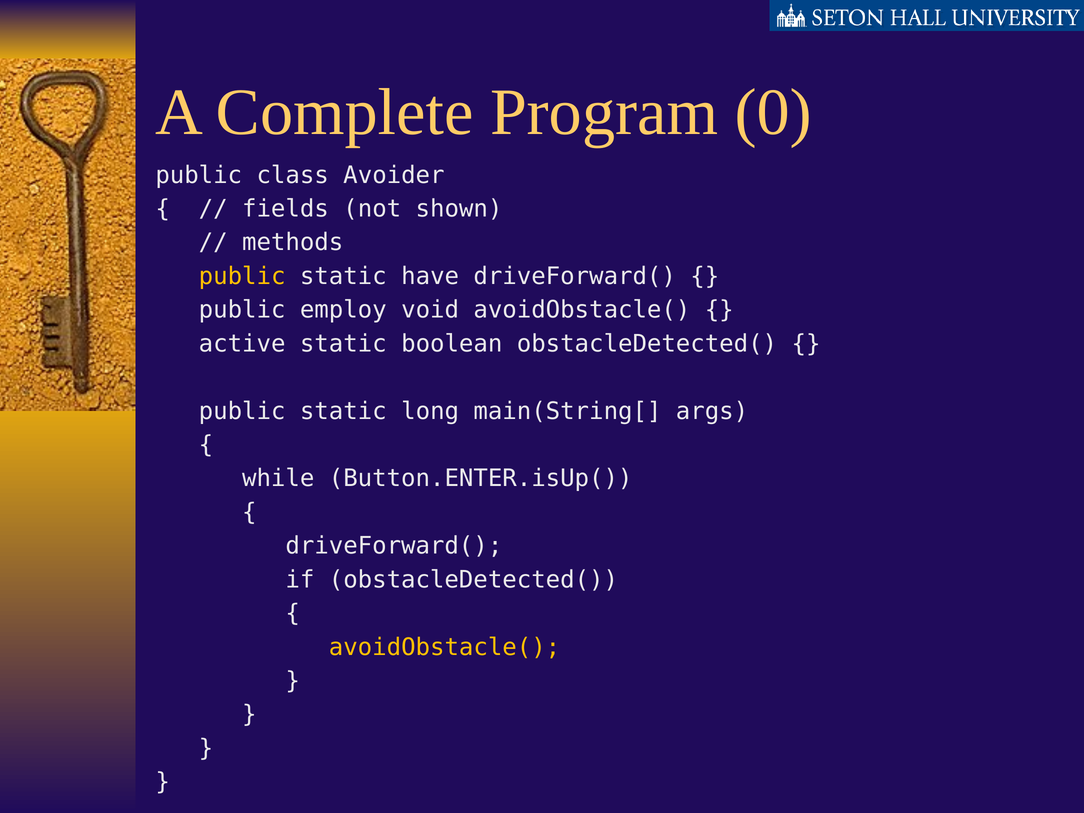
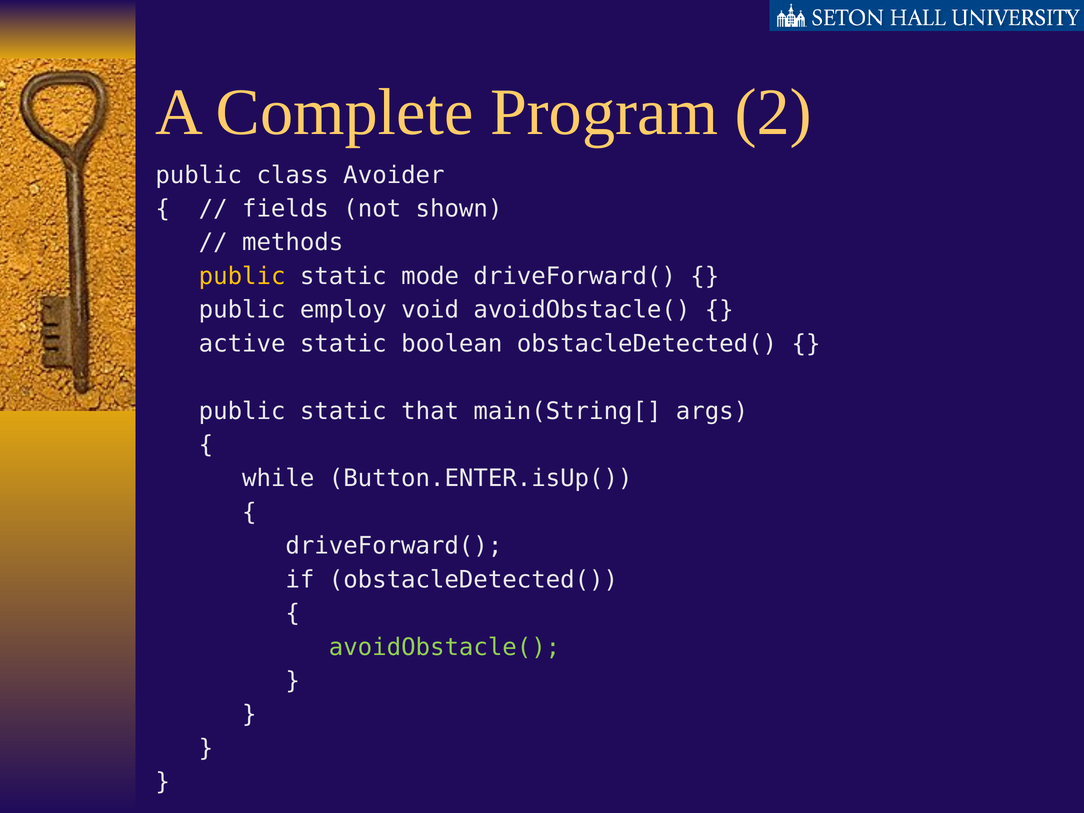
0: 0 -> 2 (773, 112)
have: have -> mode (430, 276)
long: long -> that (430, 411)
avoidObstacle( colour: yellow -> light green (445, 647)
